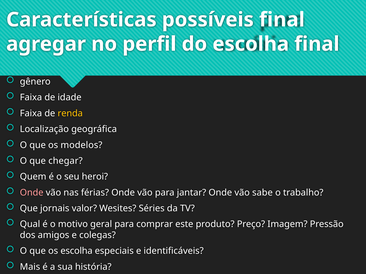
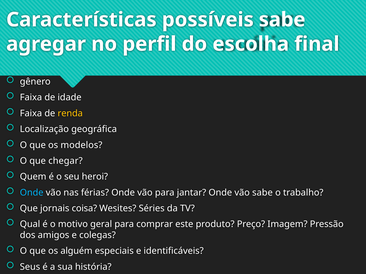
possíveis final: final -> sabe (282, 20)
Onde colour: pink -> light blue (32, 193)
valor: valor -> coisa (84, 209)
os escolha: escolha -> alguém (77, 251)
Mais: Mais -> Seus (30, 267)
